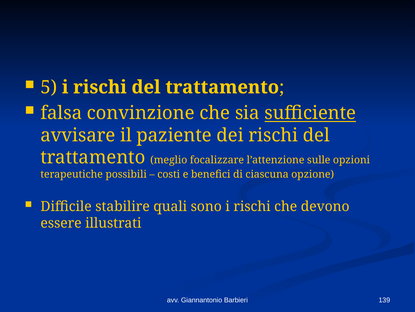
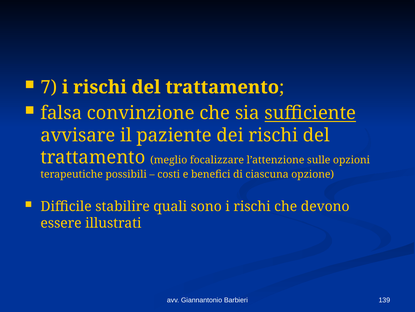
5: 5 -> 7 (49, 87)
